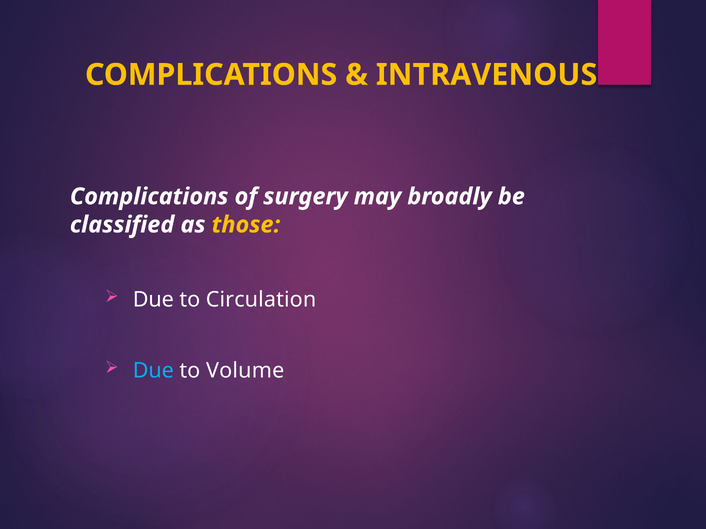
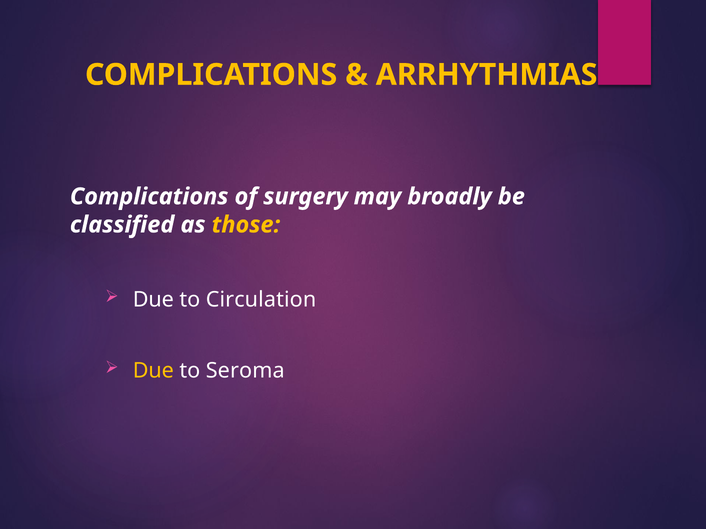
INTRAVENOUS: INTRAVENOUS -> ARRHYTHMIAS (487, 75)
Due colour: light blue -> yellow (153, 371)
Volume: Volume -> Seroma (245, 371)
